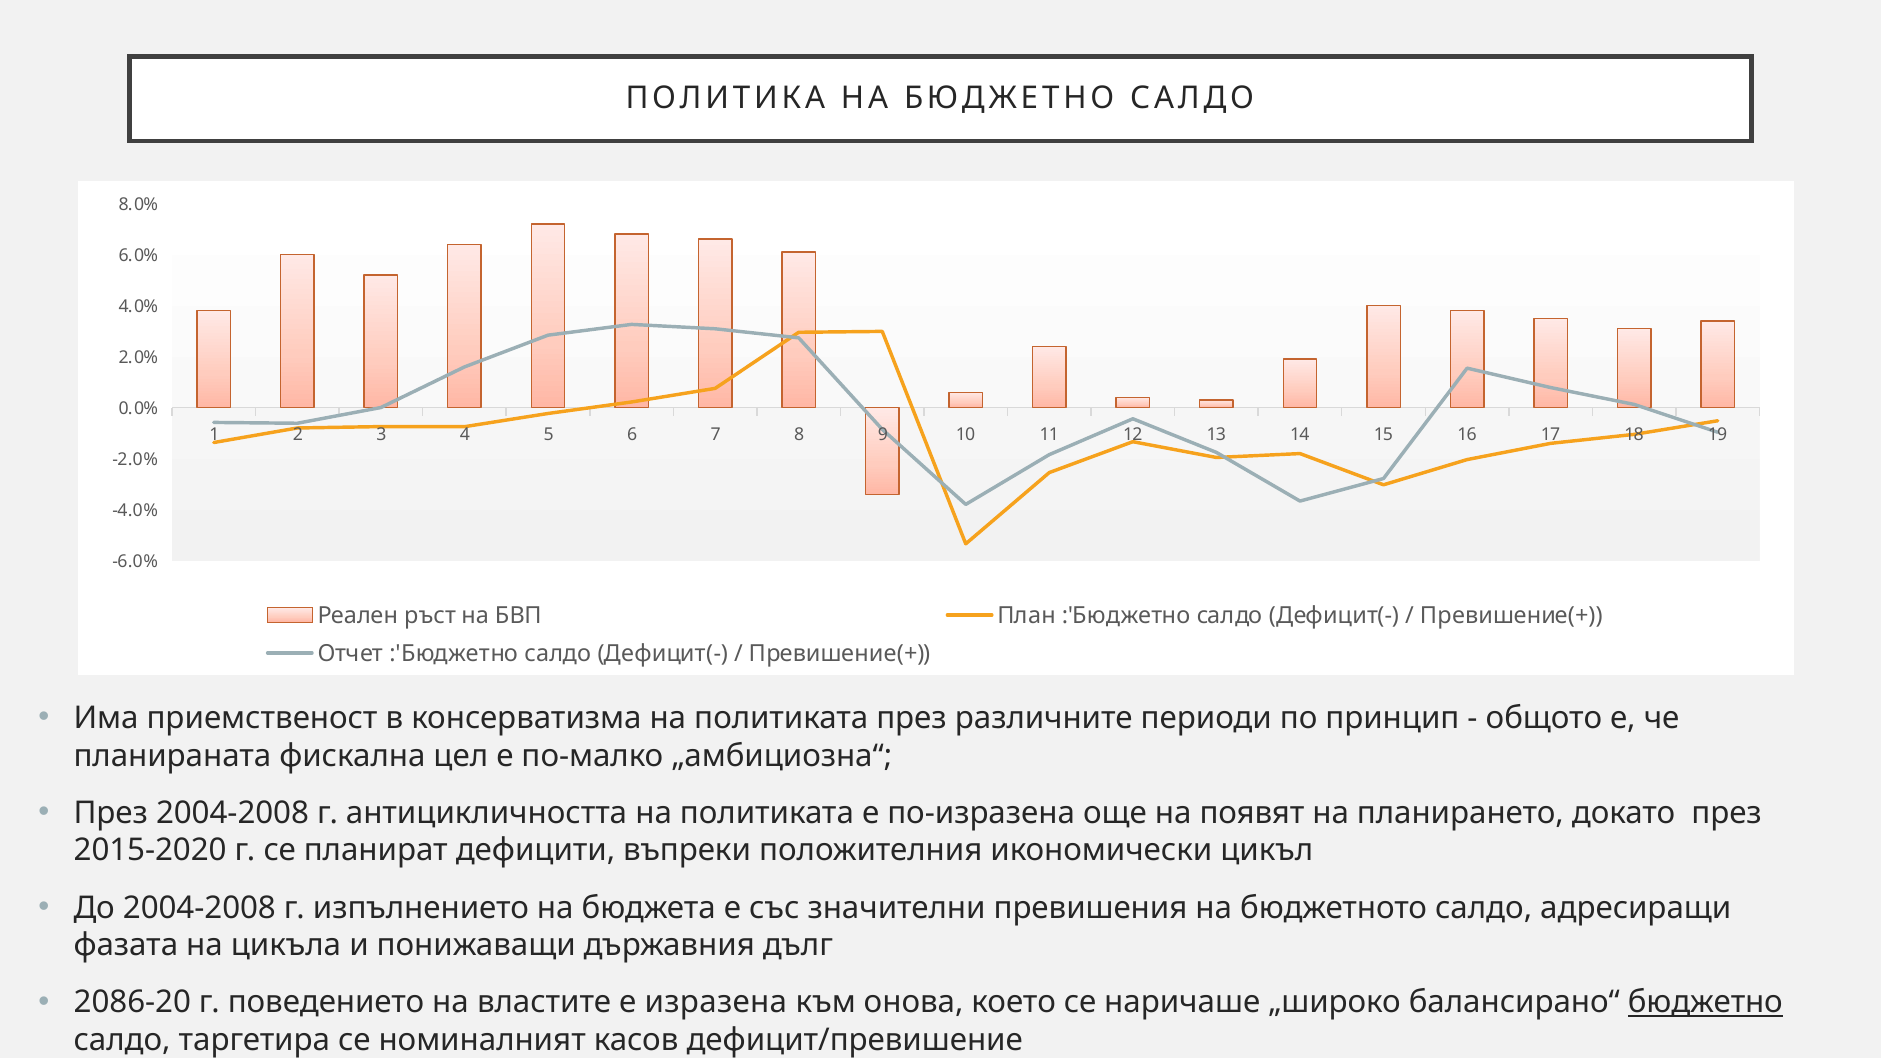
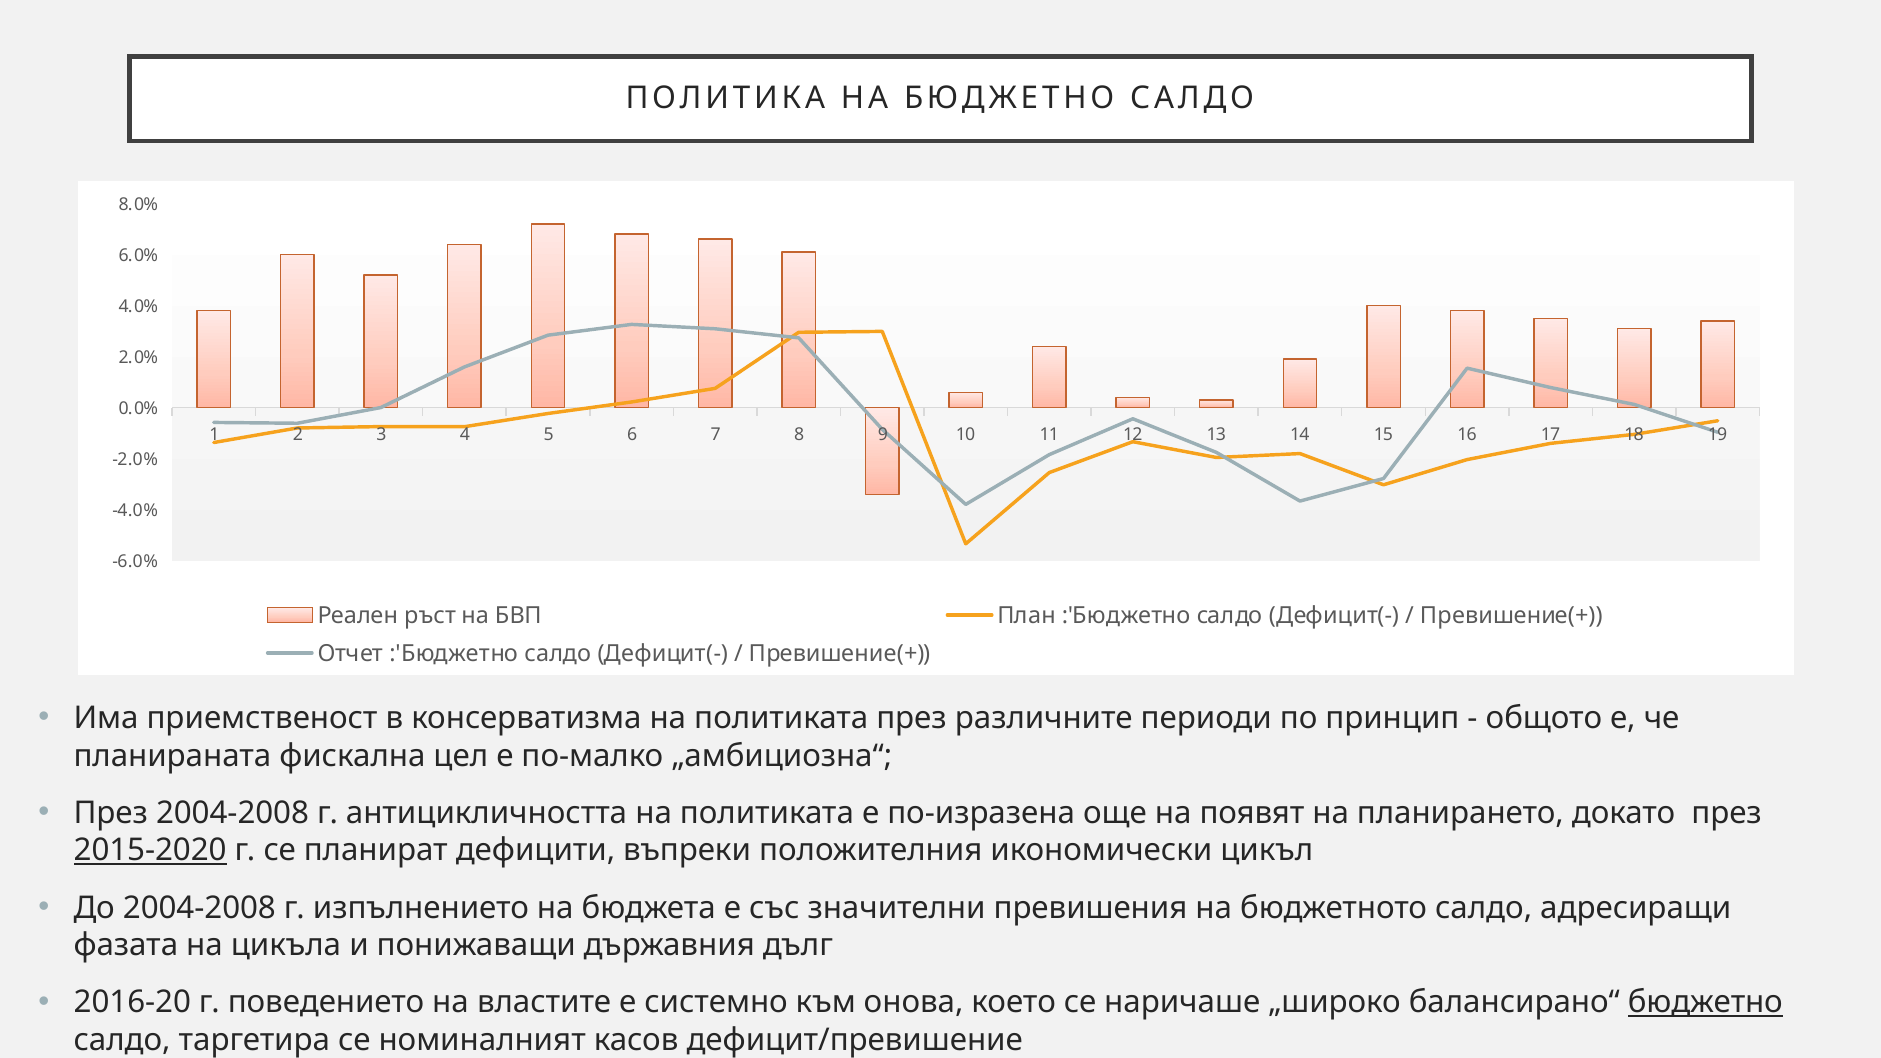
2015-2020 underline: none -> present (150, 851)
2086-20: 2086-20 -> 2016-20 (132, 1003)
изразена: изразена -> системно (716, 1003)
